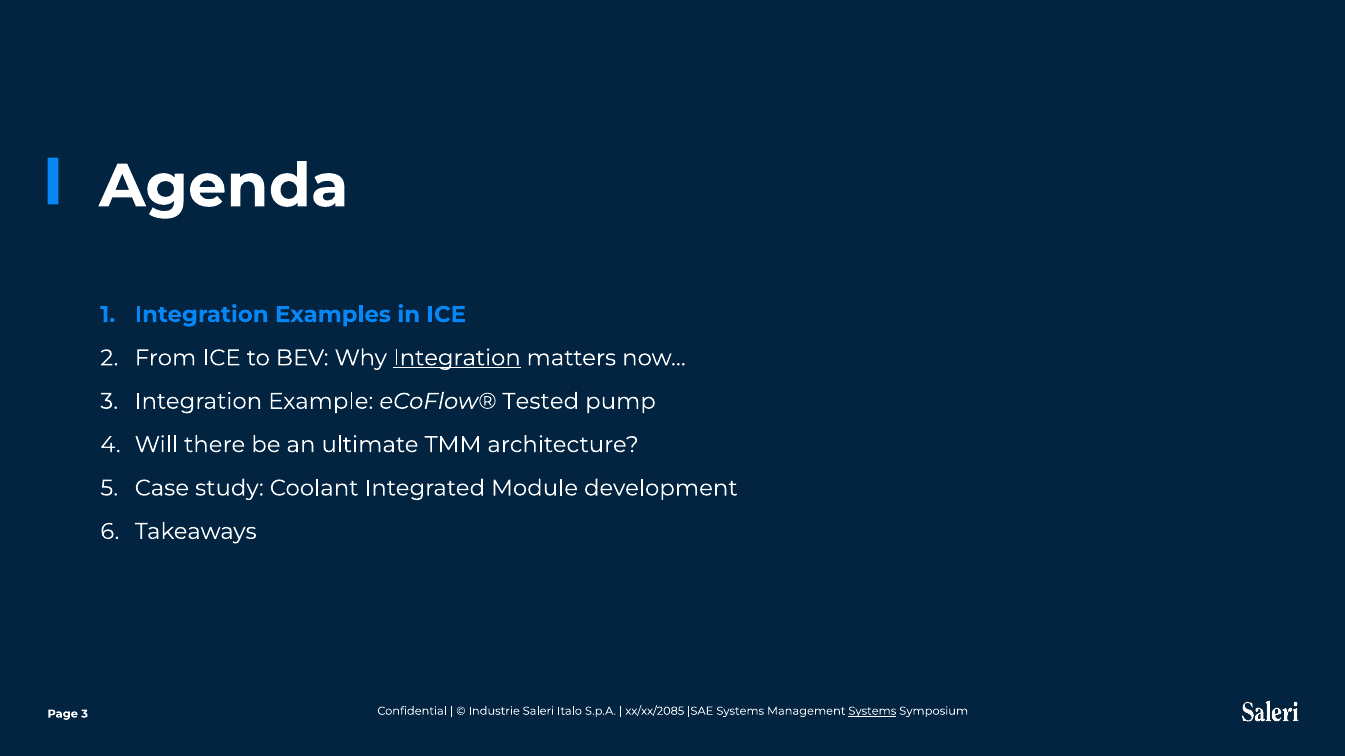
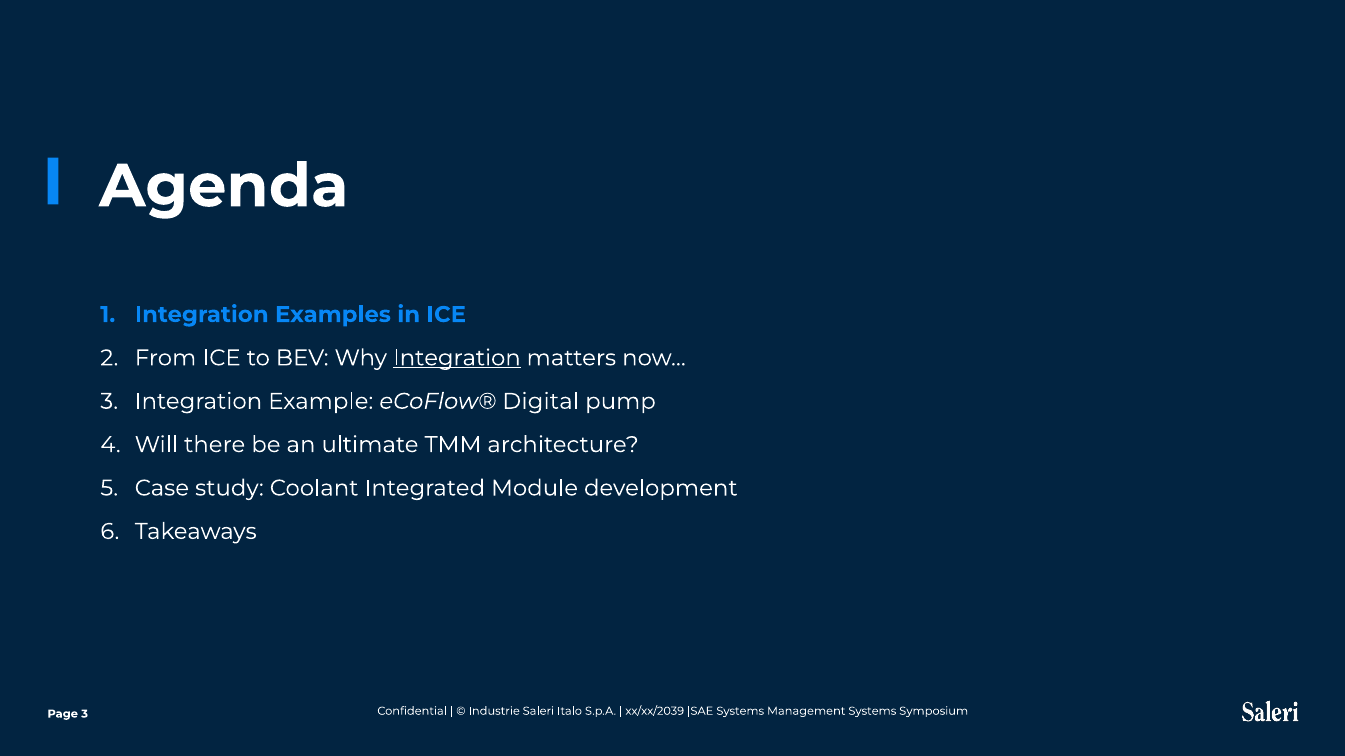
Tested: Tested -> Digital (541, 402)
xx/xx/2085: xx/xx/2085 -> xx/xx/2039 (655, 711)
Systems underline: present -> none (872, 711)
